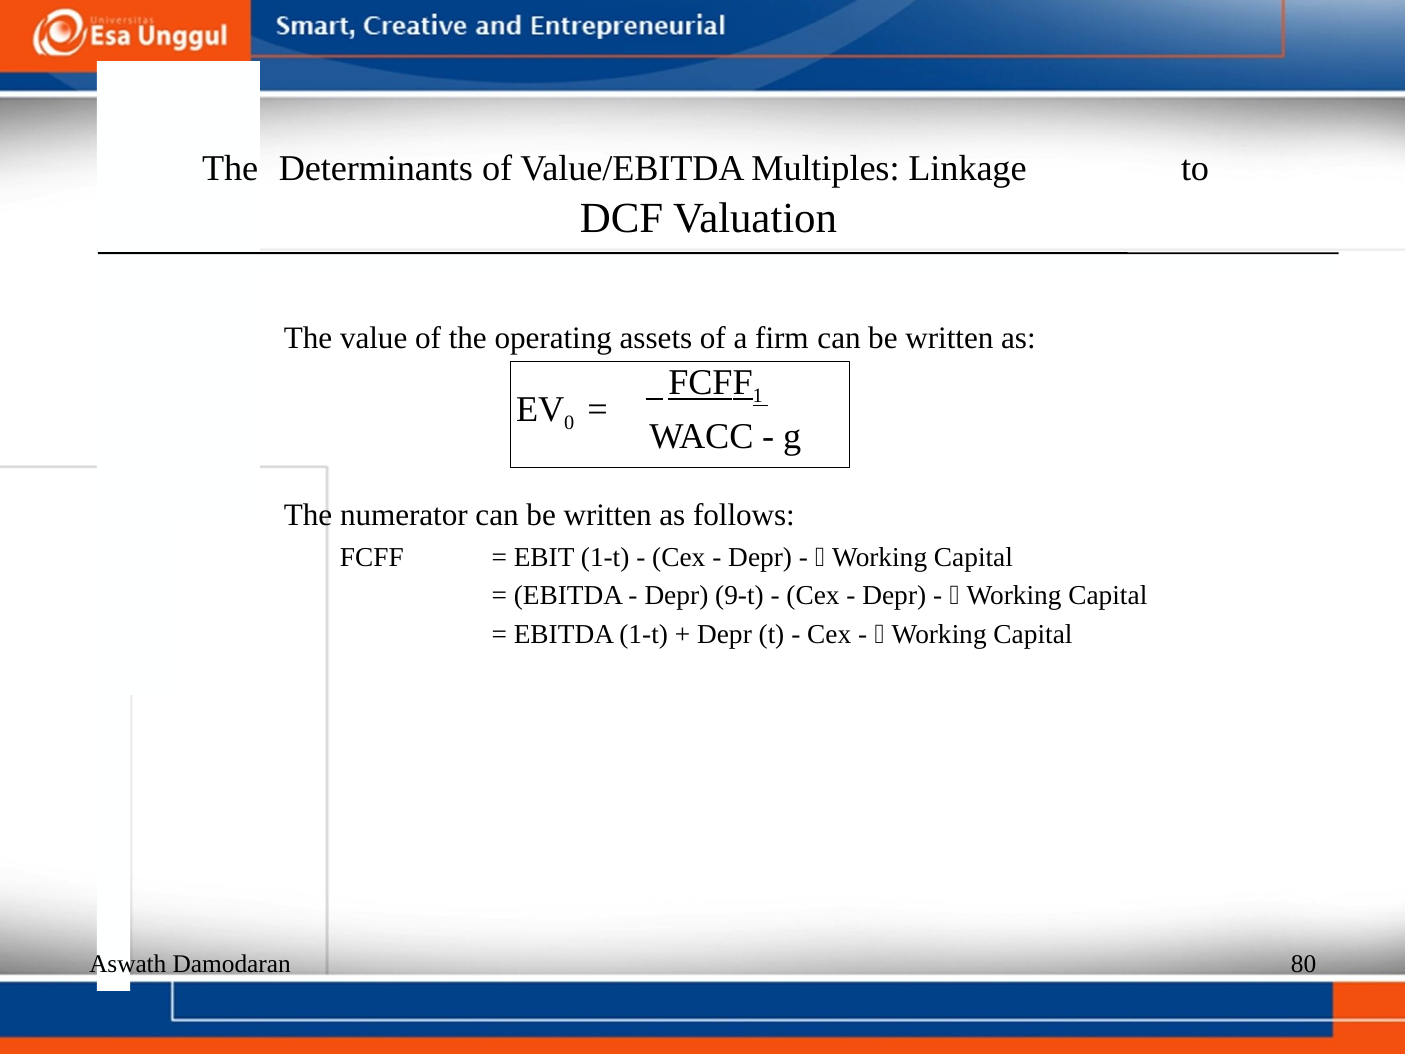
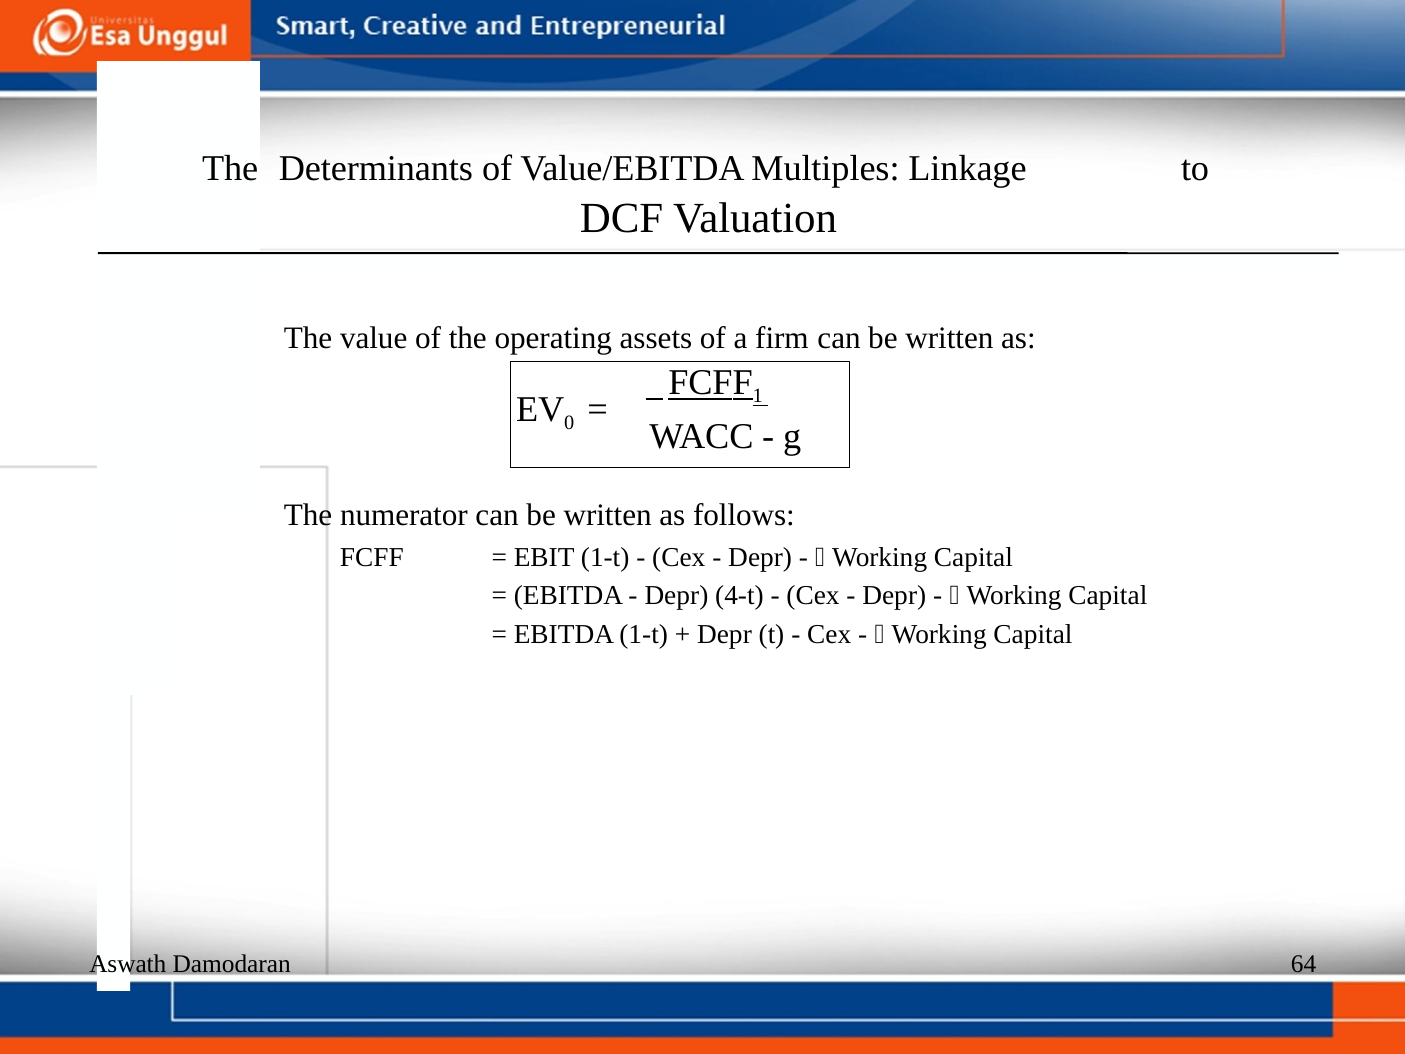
9-t: 9-t -> 4-t (739, 595)
80: 80 -> 64 (1304, 964)
